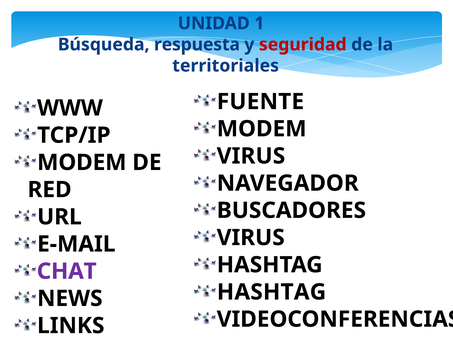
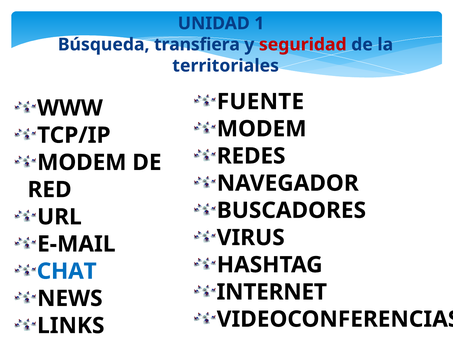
respuesta: respuesta -> transfiera (197, 45)
VIRUS: VIRUS -> REDES (251, 156)
CHAT colour: purple -> blue (67, 271)
HASHTAG: HASHTAG -> INTERNET (272, 292)
